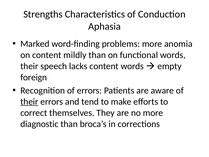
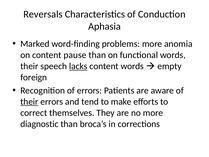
Strengths: Strengths -> Reversals (43, 14)
mildly: mildly -> pause (75, 55)
lacks underline: none -> present (78, 66)
